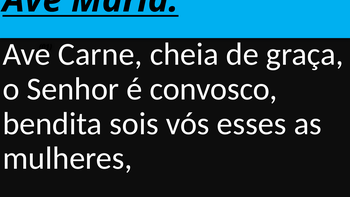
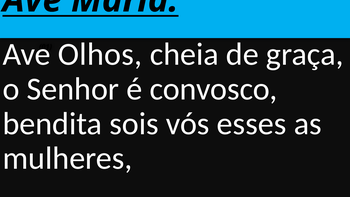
Carne: Carne -> Olhos (100, 54)
